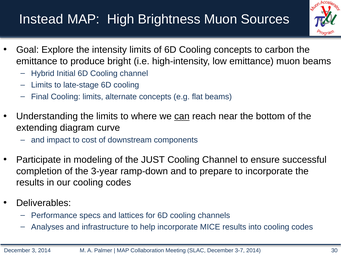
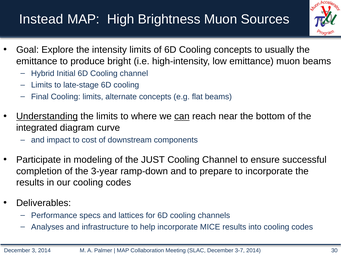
carbon: carbon -> usually (279, 50)
Understanding underline: none -> present (47, 116)
extending: extending -> integrated (37, 128)
